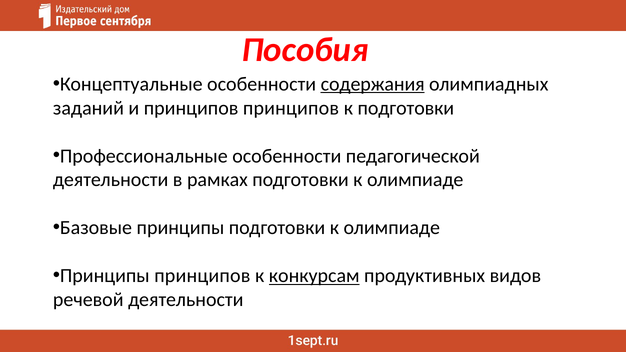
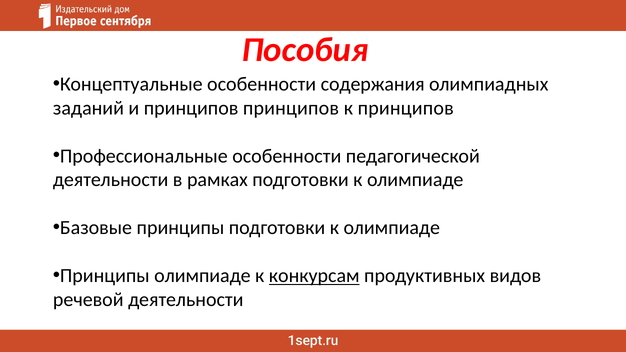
содержания underline: present -> none (373, 84)
к подготовки: подготовки -> принципов (406, 108)
Принципы принципов: принципов -> олимпиаде (202, 276)
